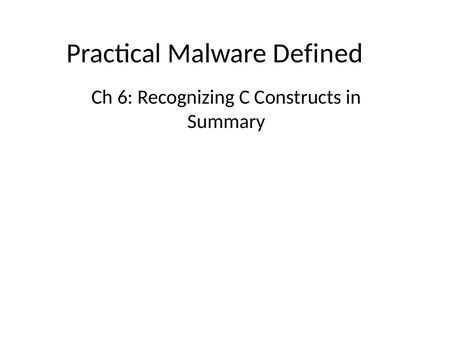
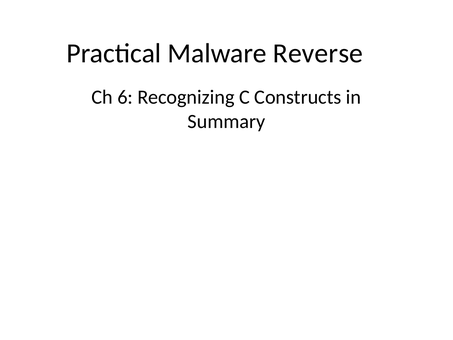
Defined: Defined -> Reverse (318, 53)
